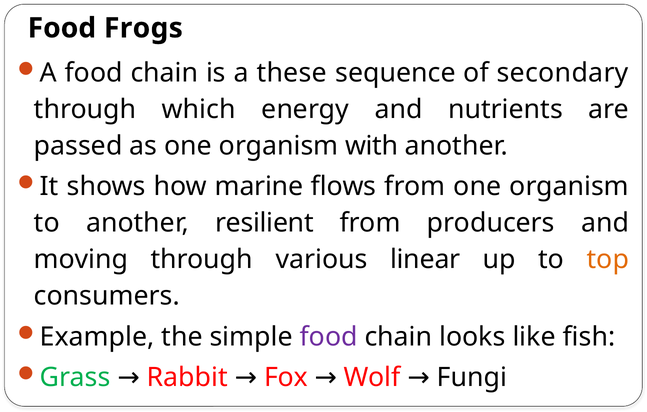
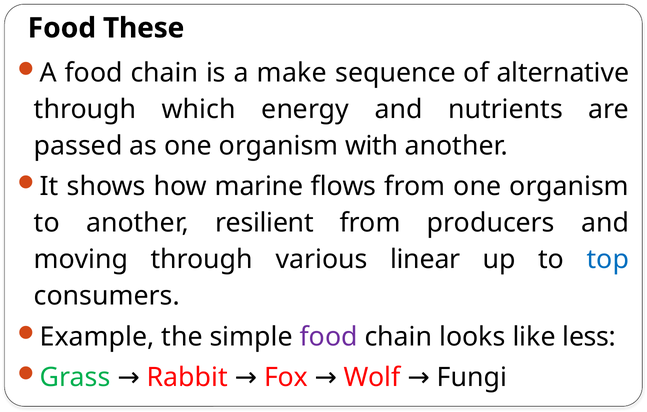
Frogs: Frogs -> These (144, 28)
these: these -> make (292, 73)
secondary: secondary -> alternative (563, 73)
top colour: orange -> blue (608, 260)
fish: fish -> less (589, 337)
